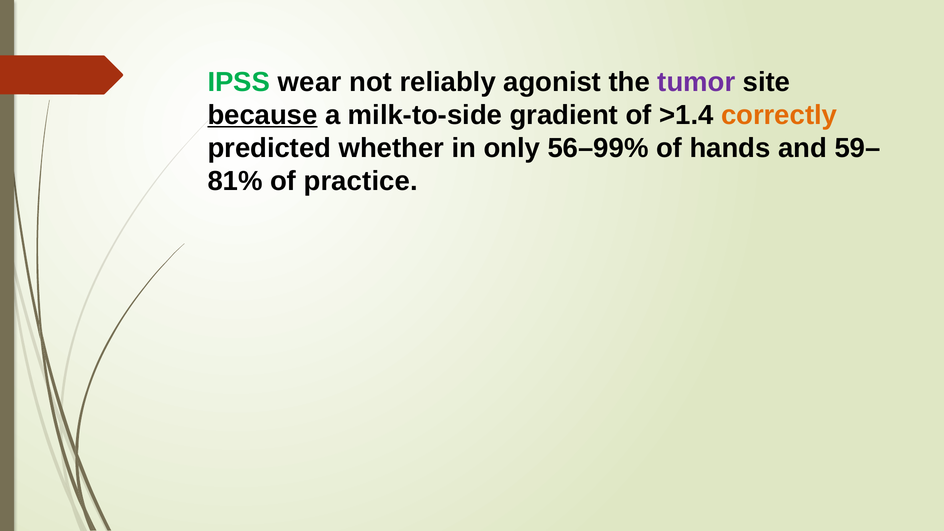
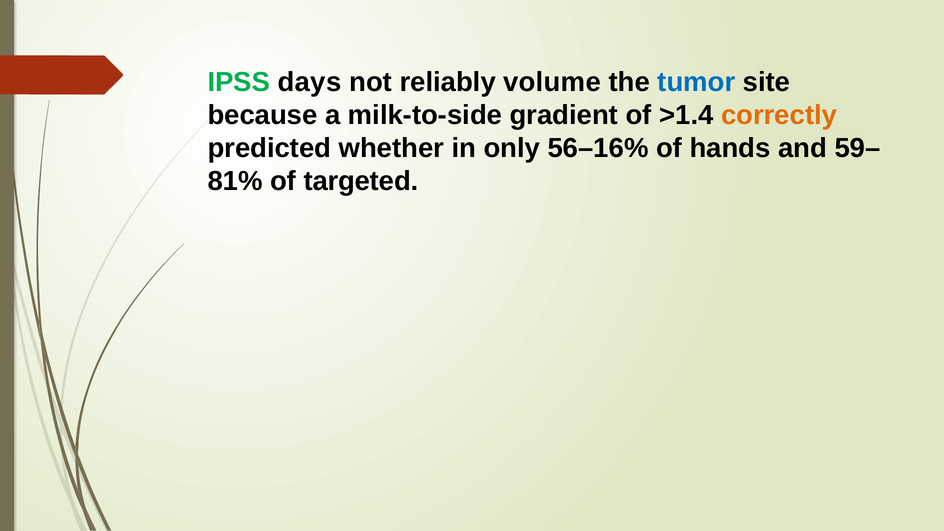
wear: wear -> days (310, 82)
agonist: agonist -> volume (552, 82)
tumor colour: purple -> blue (696, 82)
because underline: present -> none (263, 115)
56–99%: 56–99% -> 56–16% (598, 148)
practice: practice -> targeted (361, 181)
